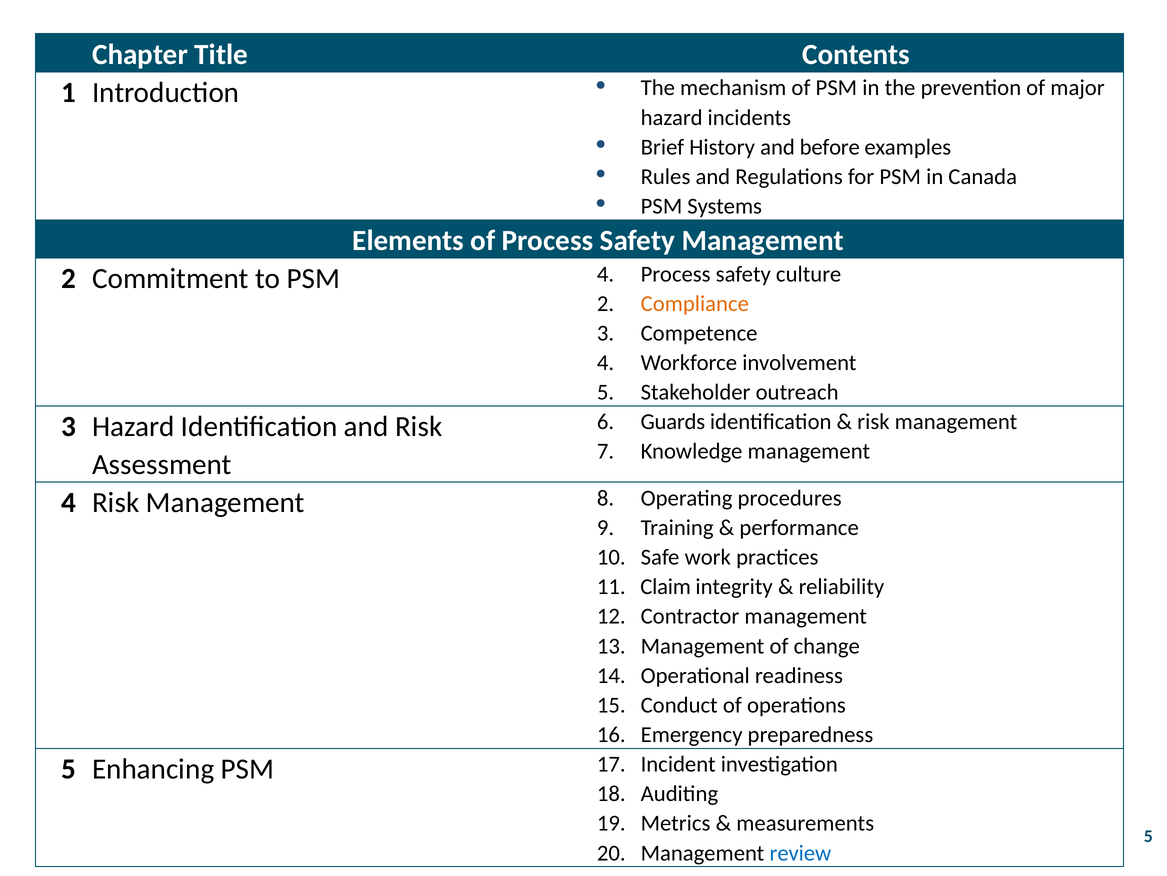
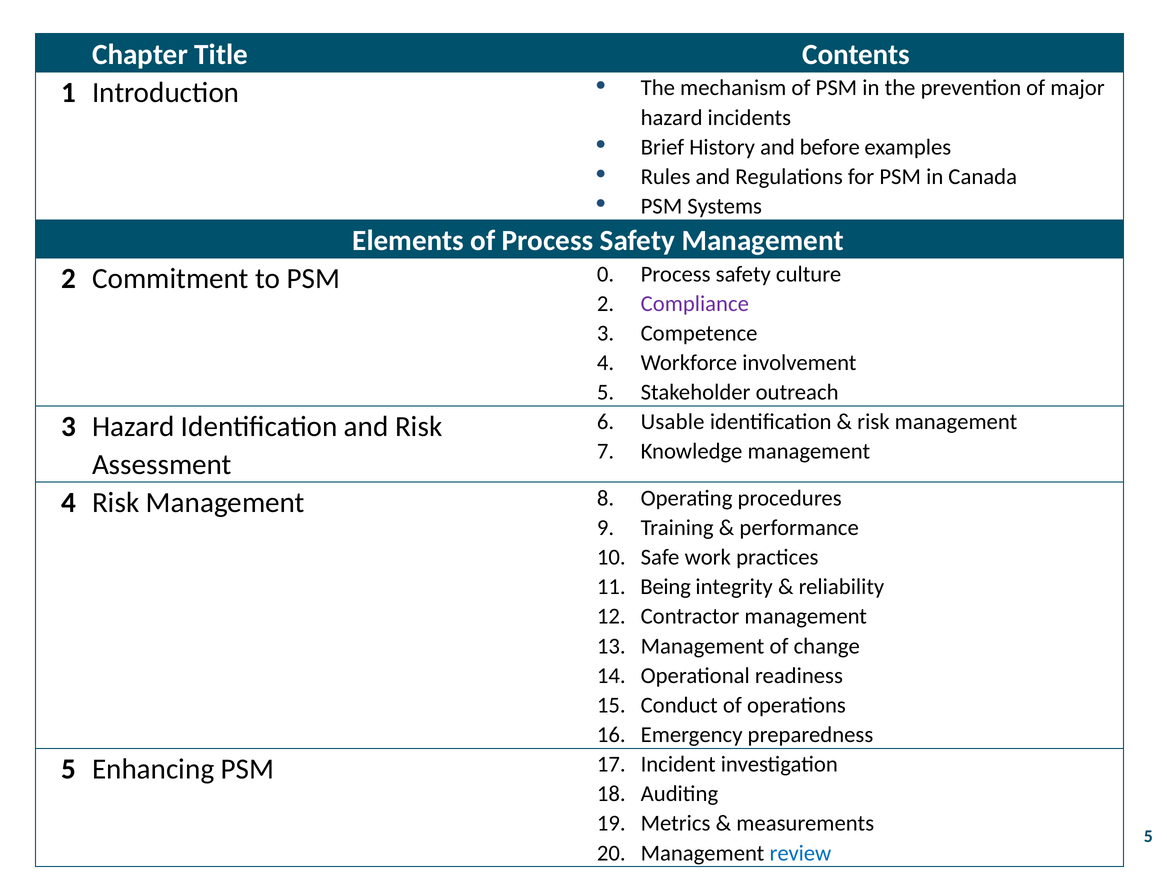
PSM 4: 4 -> 0 (606, 274)
Compliance colour: orange -> purple (695, 303)
Guards: Guards -> Usable (673, 422)
Claim: Claim -> Being (666, 586)
